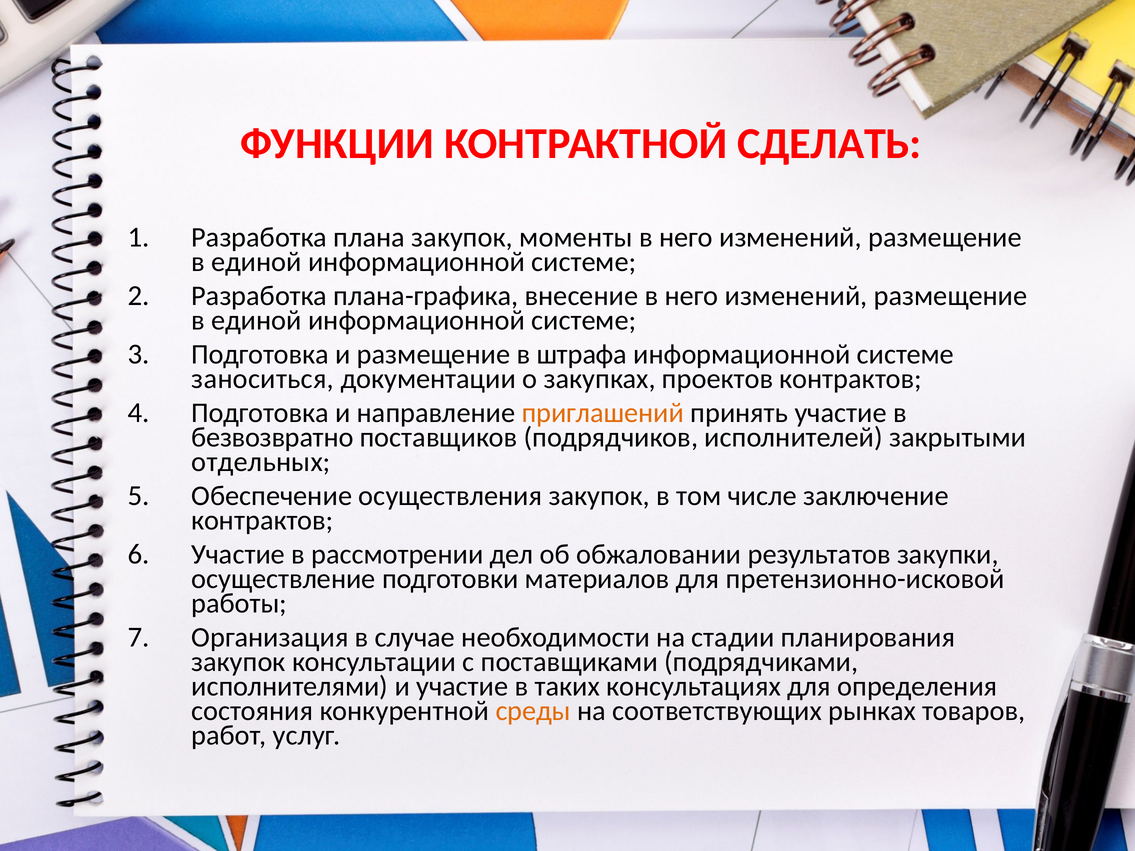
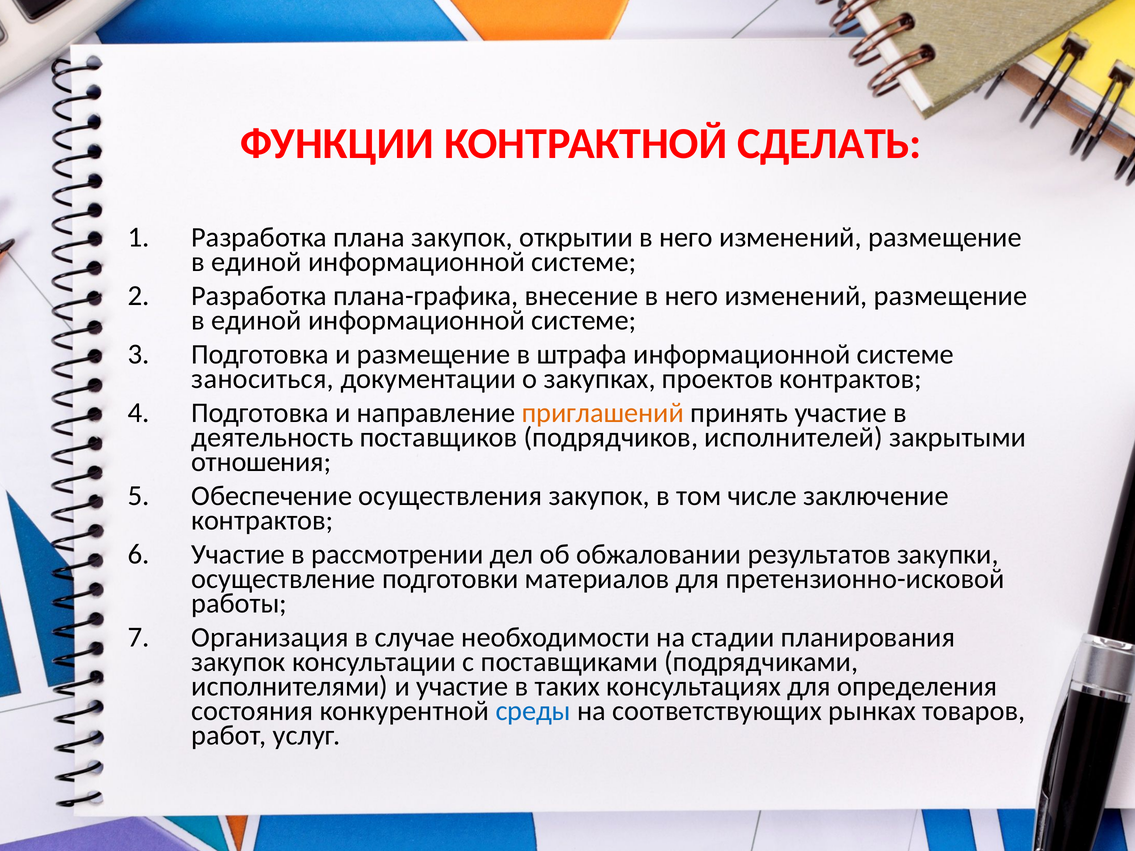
моменты: моменты -> открытии (576, 237)
безвозвратно: безвозвратно -> деятельность (272, 438)
отдельных: отдельных -> отношения (261, 462)
среды colour: orange -> blue (533, 711)
